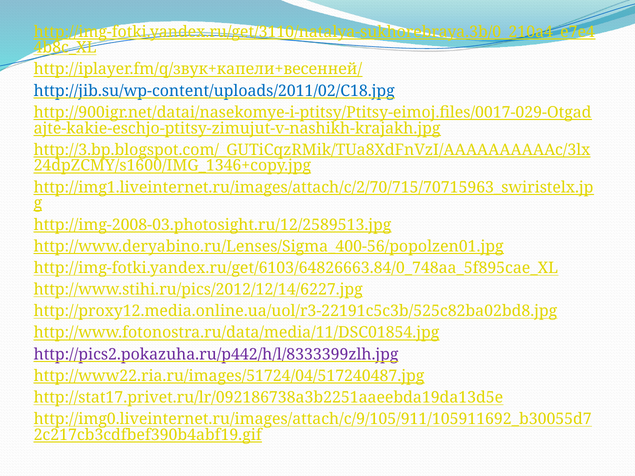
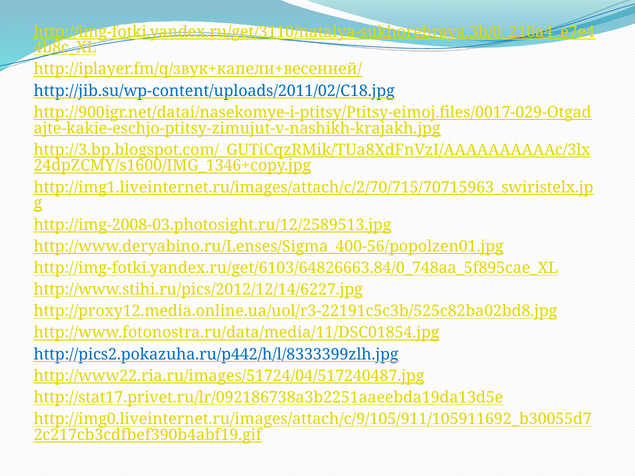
http://pics2.pokazuha.ru/p442/h/l/8333399zlh.jpg colour: purple -> blue (216, 355)
